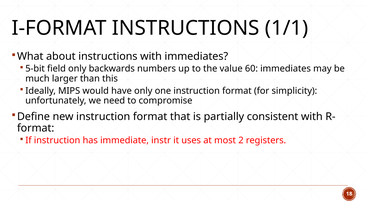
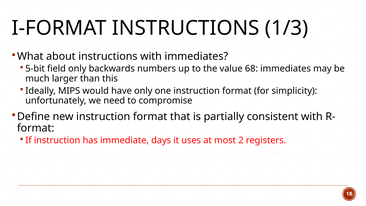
1/1: 1/1 -> 1/3 (287, 28)
60: 60 -> 68 (251, 69)
instr: instr -> days (161, 140)
